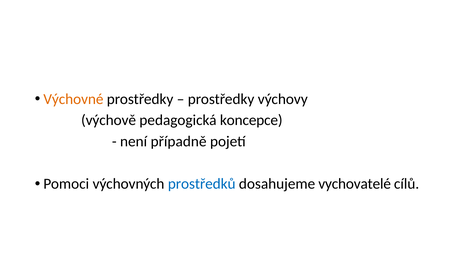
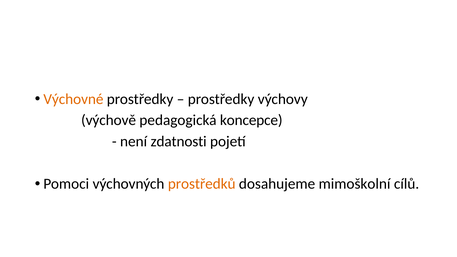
případně: případně -> zdatnosti (179, 142)
prostředků colour: blue -> orange (202, 184)
vychovatelé: vychovatelé -> mimoškolní (355, 184)
